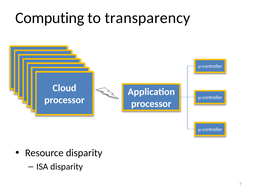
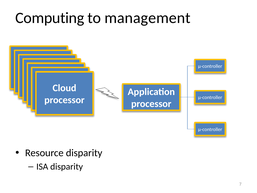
transparency: transparency -> management (147, 18)
